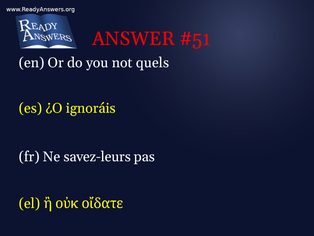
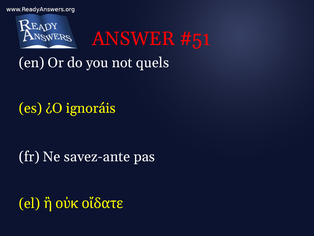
savez-leurs: savez-leurs -> savez-ante (97, 156)
